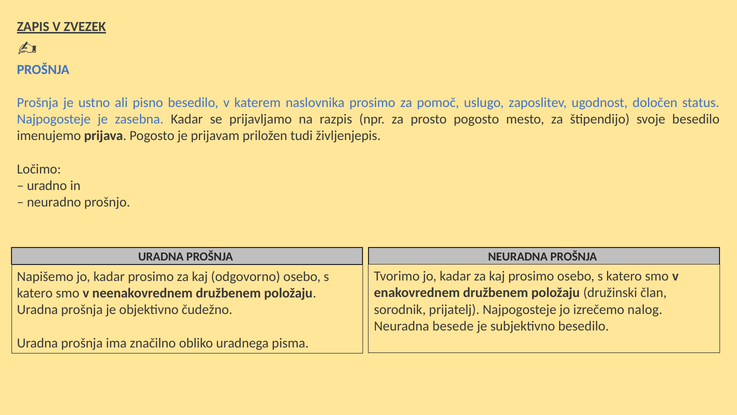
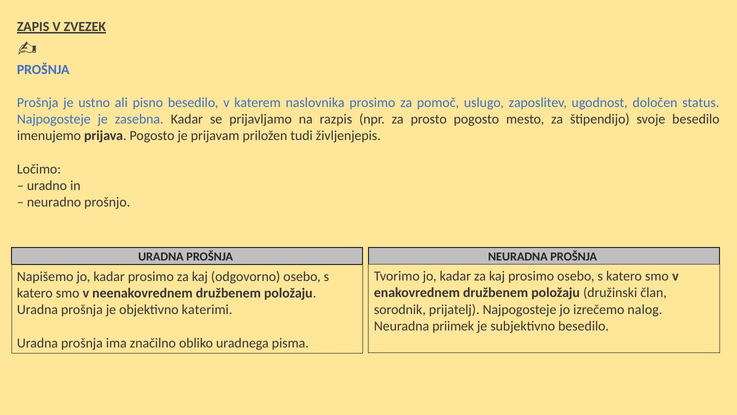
čudežno: čudežno -> katerimi (207, 309)
besede: besede -> priimek (453, 326)
